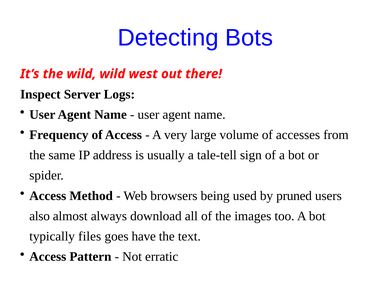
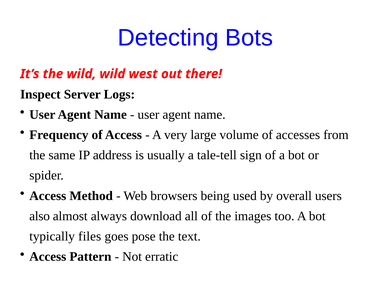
pruned: pruned -> overall (294, 196)
have: have -> pose (144, 237)
